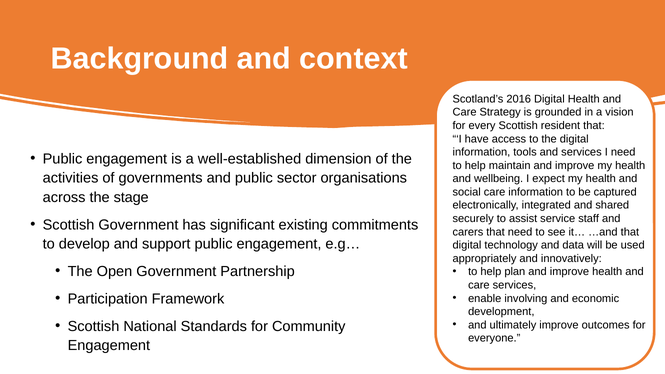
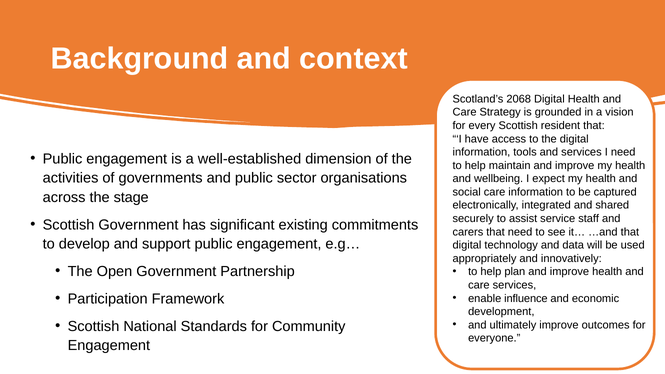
2016: 2016 -> 2068 (519, 99)
involving: involving -> influence (526, 298)
